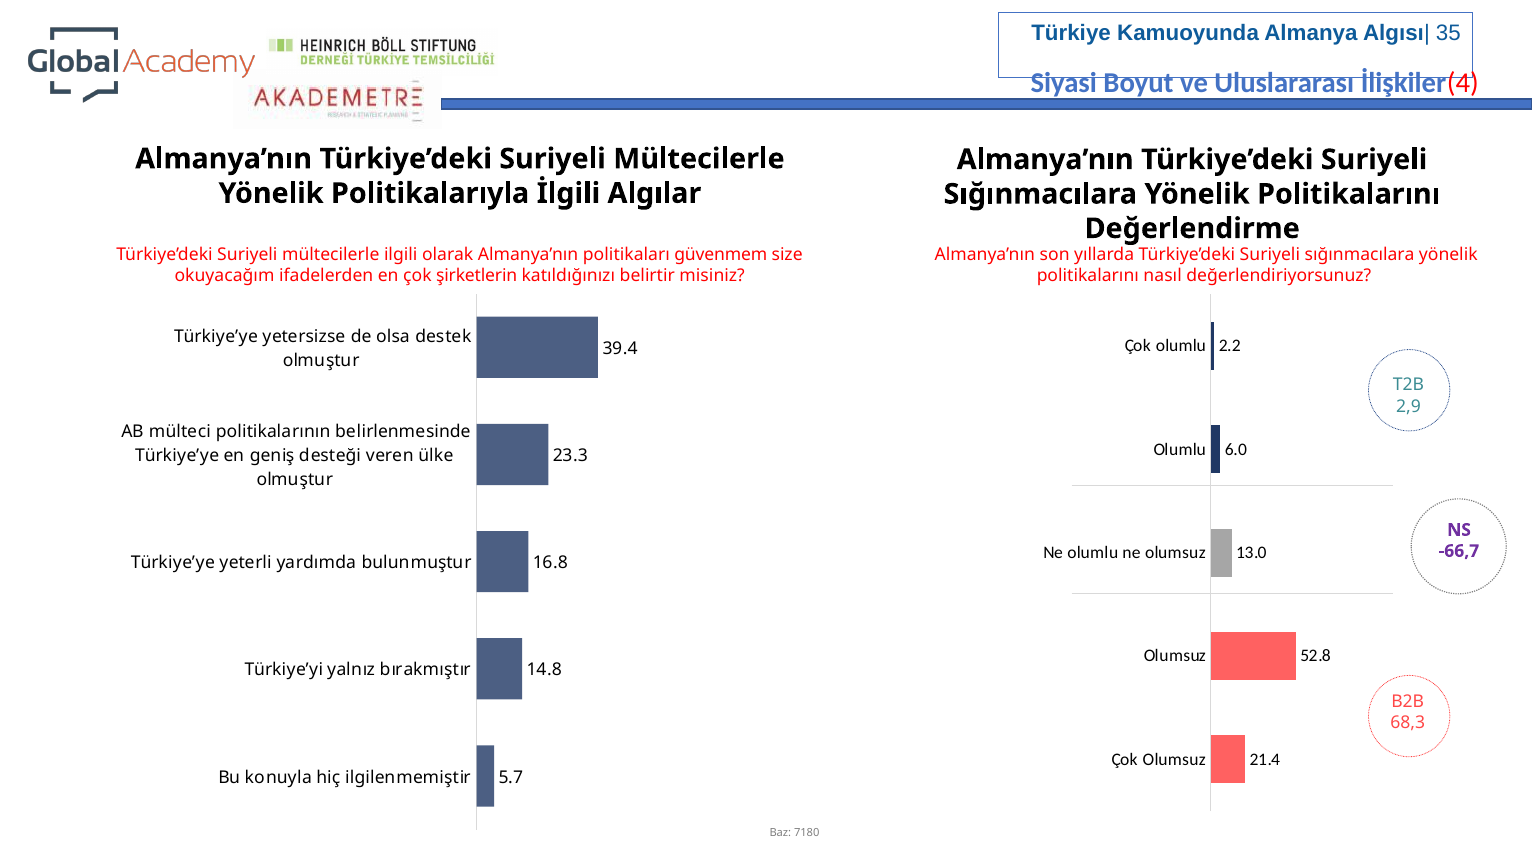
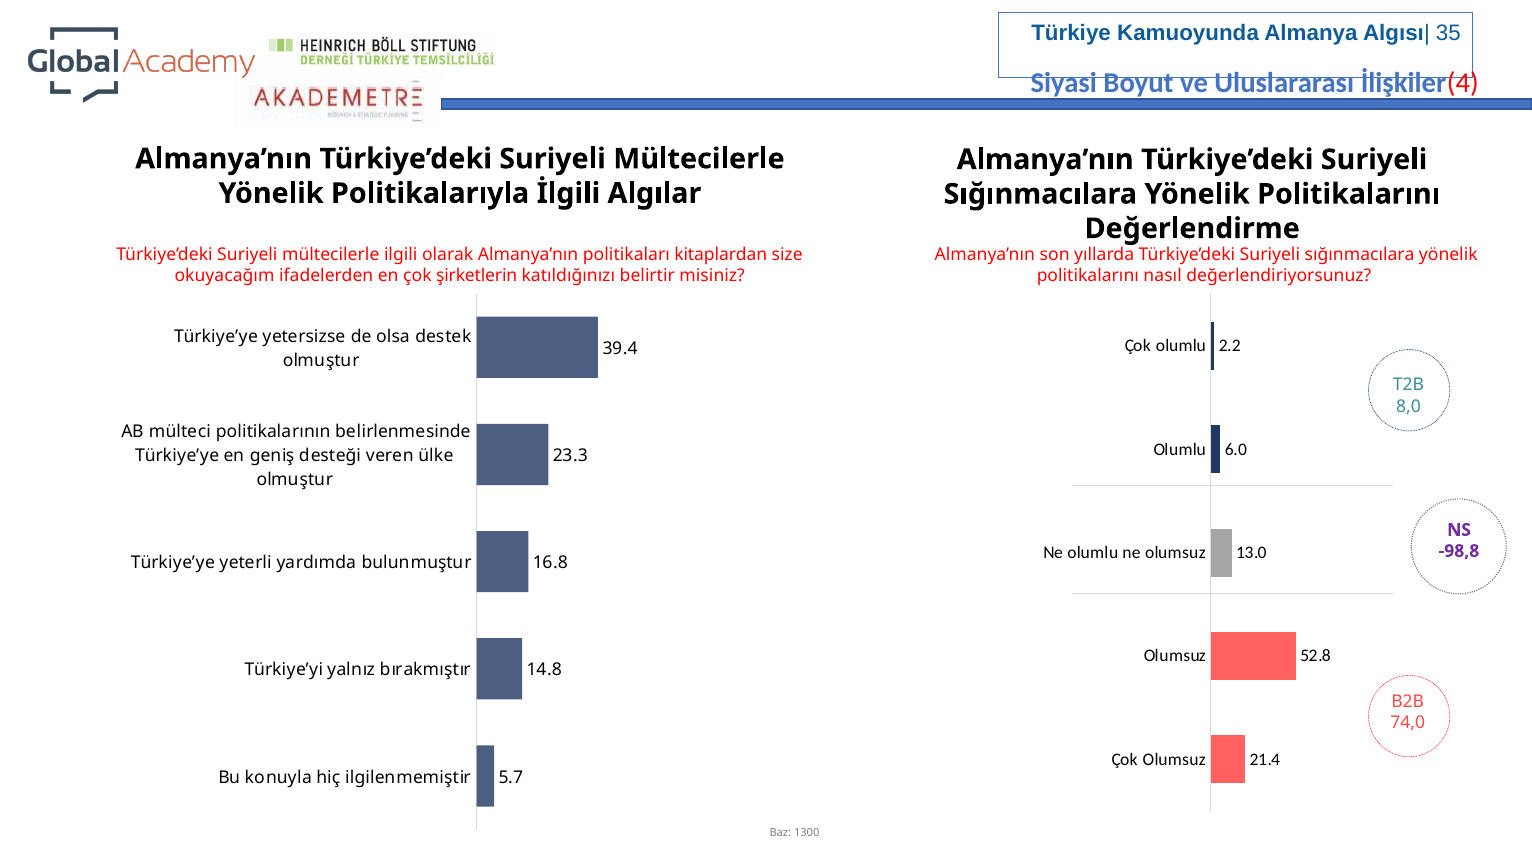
güvenmem: güvenmem -> kitaplardan (721, 255)
2,9: 2,9 -> 8,0 (1408, 406)
-66,7: -66,7 -> -98,8 (1459, 551)
68,3: 68,3 -> 74,0 (1408, 723)
7180: 7180 -> 1300 (807, 833)
